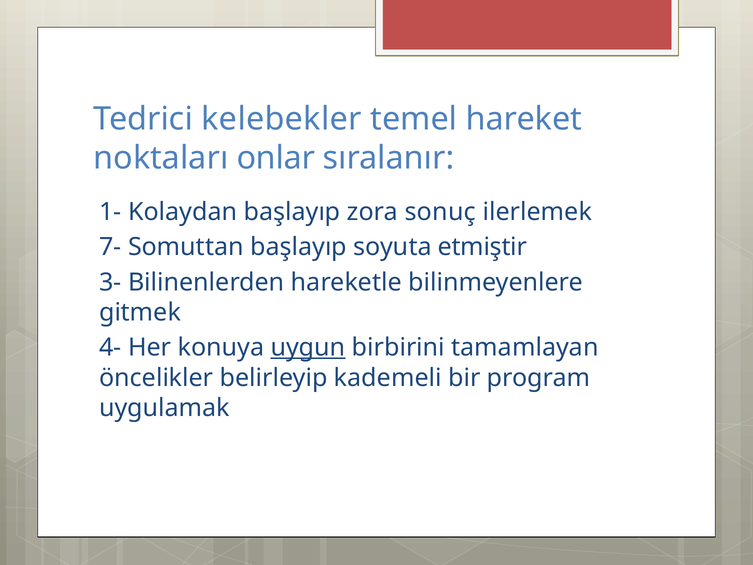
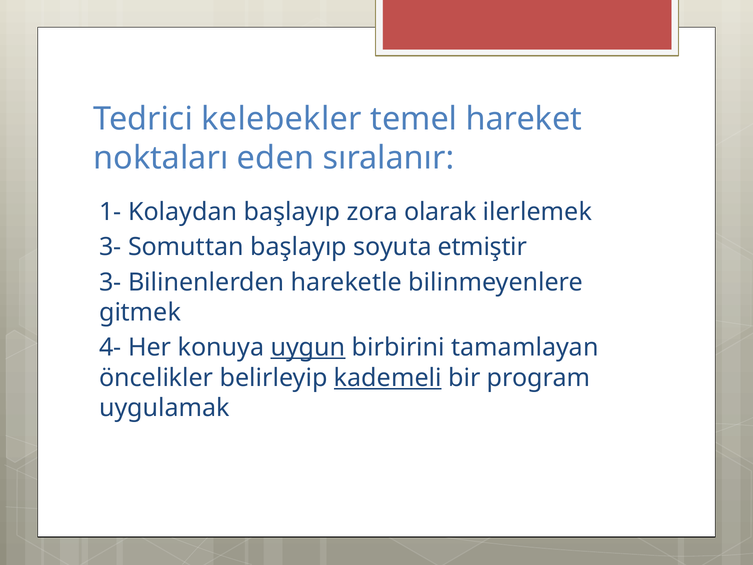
onlar: onlar -> eden (275, 158)
sonuç: sonuç -> olarak (441, 212)
7-: 7- -> 3- (110, 247)
kademeli underline: none -> present (388, 378)
